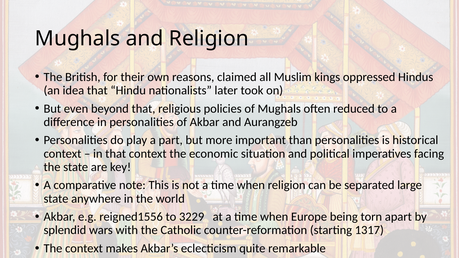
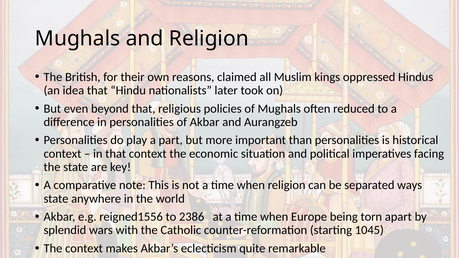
large: large -> ways (410, 185)
3229: 3229 -> 2386 (192, 217)
1317: 1317 -> 1045 (369, 230)
